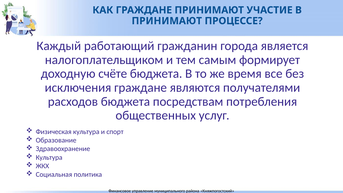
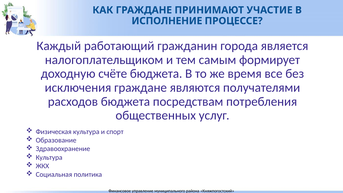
ПРИНИМАЮТ: ПРИНИМАЮТ -> ИСПОЛНЕНИЕ (167, 21)
